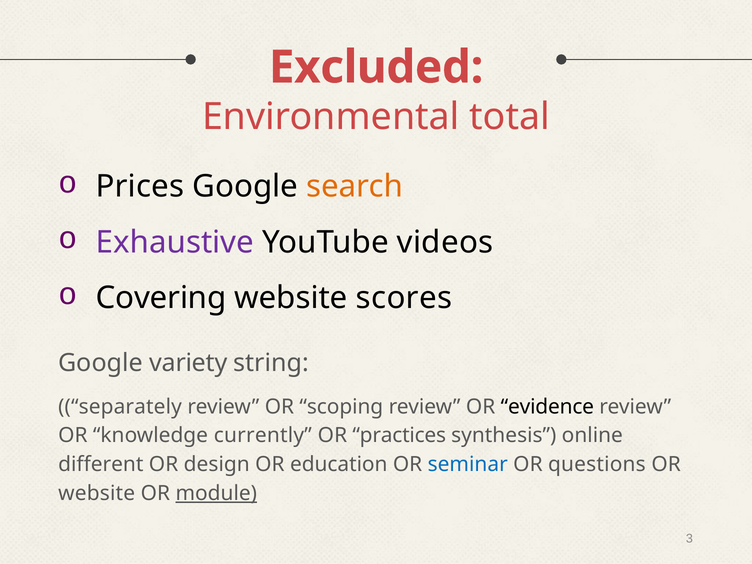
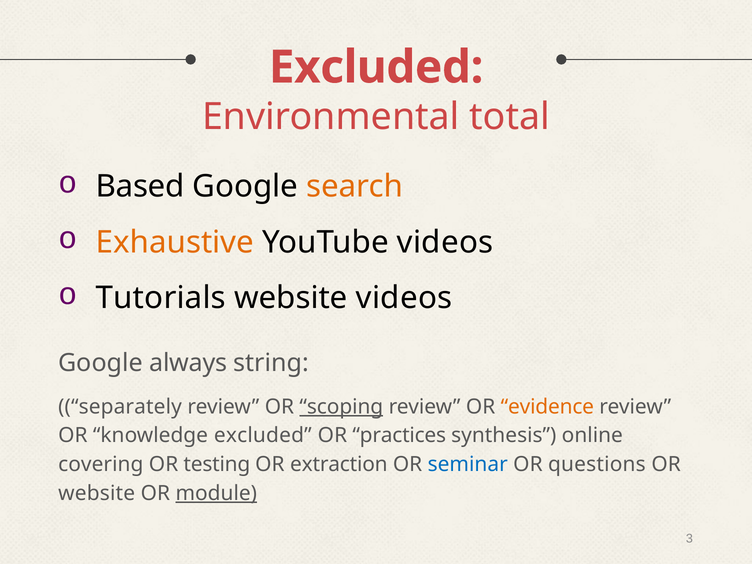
Prices: Prices -> Based (140, 187)
Exhaustive colour: purple -> orange (175, 242)
Covering: Covering -> Tutorials (161, 298)
website scores: scores -> videos (404, 298)
variety: variety -> always (188, 363)
scoping underline: none -> present (341, 407)
evidence colour: black -> orange (547, 407)
knowledge currently: currently -> excluded (263, 436)
different: different -> covering (101, 464)
design: design -> testing (217, 464)
education: education -> extraction (339, 464)
